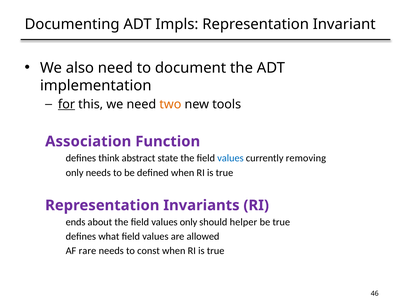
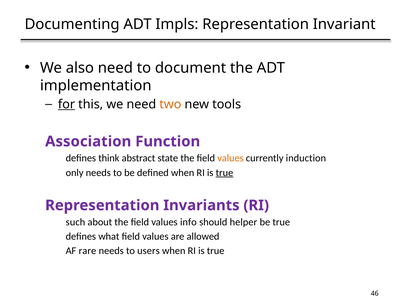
values colour: blue -> orange (230, 158)
removing: removing -> induction (306, 158)
true underline: none -> present (224, 173)
ends: ends -> such (75, 222)
values only: only -> info (188, 222)
const: const -> users (148, 251)
